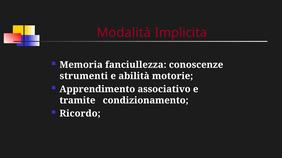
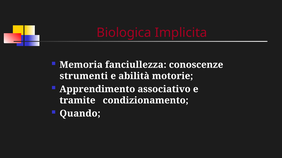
Modalità: Modalità -> Biologica (124, 33)
Ricordo: Ricordo -> Quando (80, 114)
